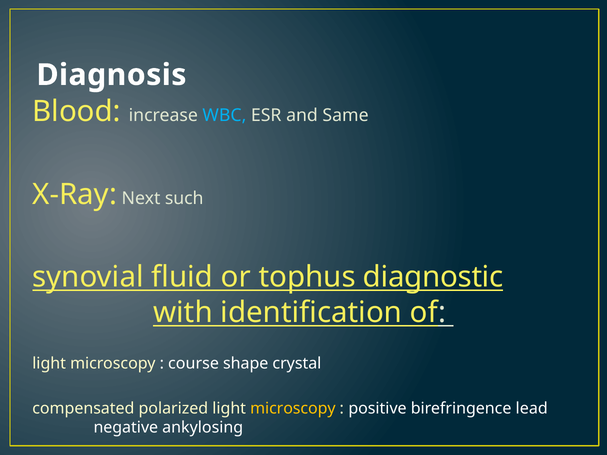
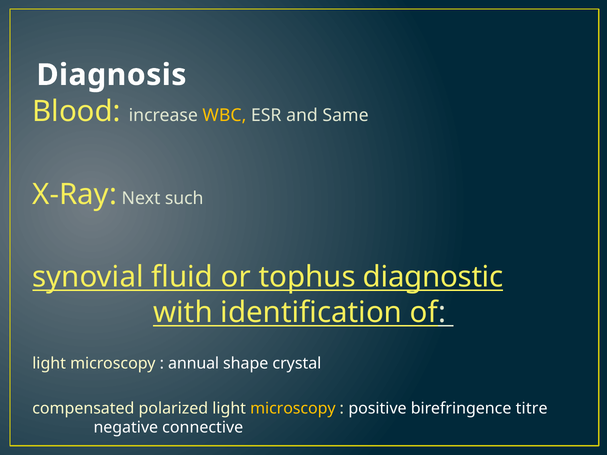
WBC colour: light blue -> yellow (224, 116)
course: course -> annual (194, 363)
lead: lead -> titre (532, 409)
ankylosing: ankylosing -> connective (203, 428)
